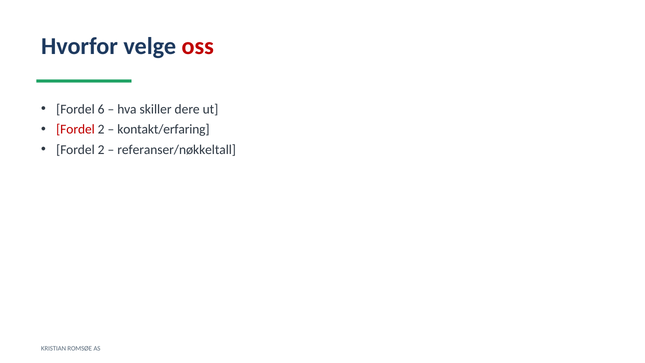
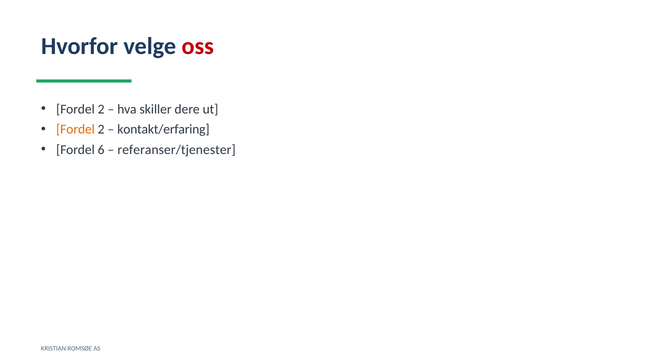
6: 6 -> 2 (101, 109)
Fordel colour: red -> orange (75, 129)
2: 2 -> 6 (101, 150)
referanser/nøkkeltall: referanser/nøkkeltall -> referanser/tjenester (177, 150)
